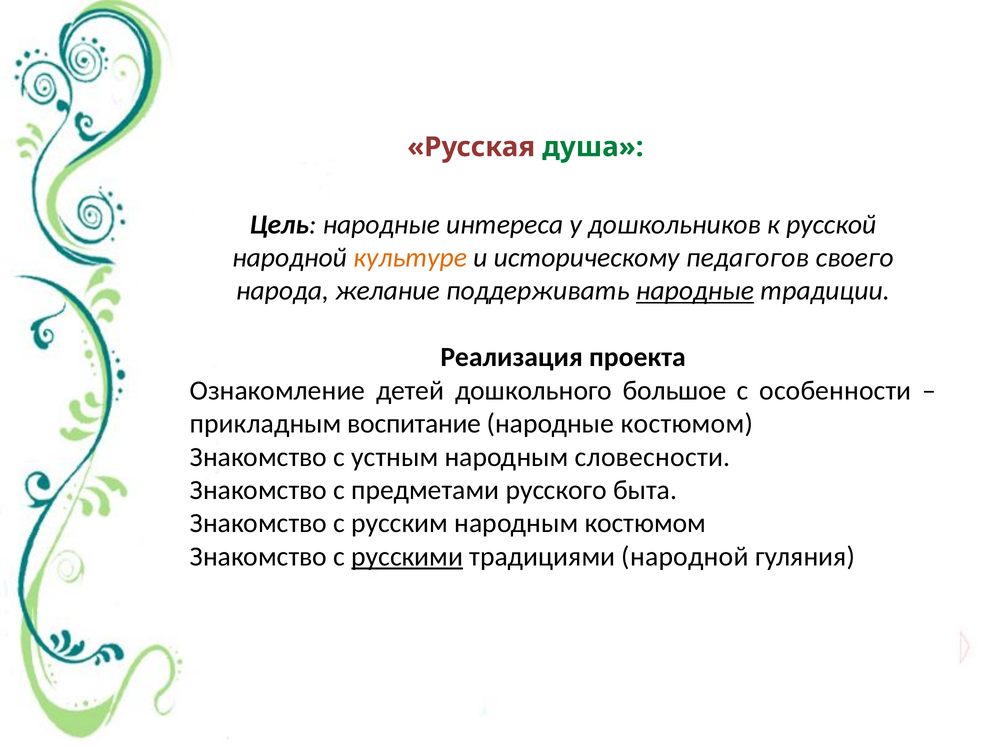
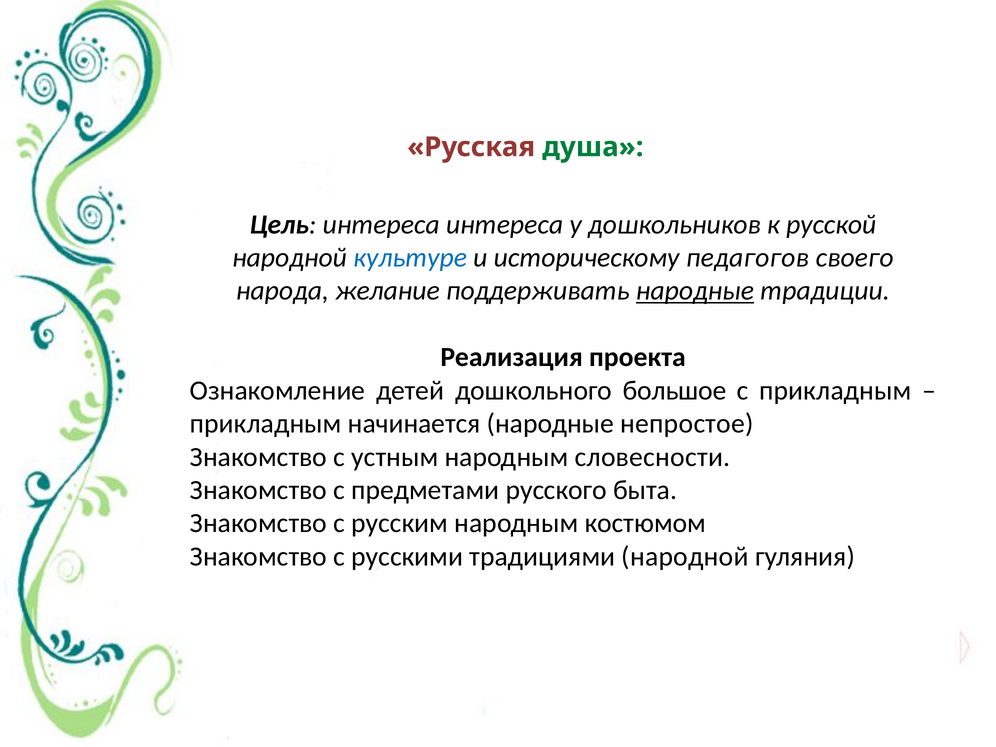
Цель народные: народные -> интереса (381, 224)
культуре colour: orange -> blue (410, 258)
с особенности: особенности -> прикладным (835, 390)
воспитание: воспитание -> начинается (414, 424)
народные костюмом: костюмом -> непростое (687, 424)
русскими underline: present -> none (407, 557)
